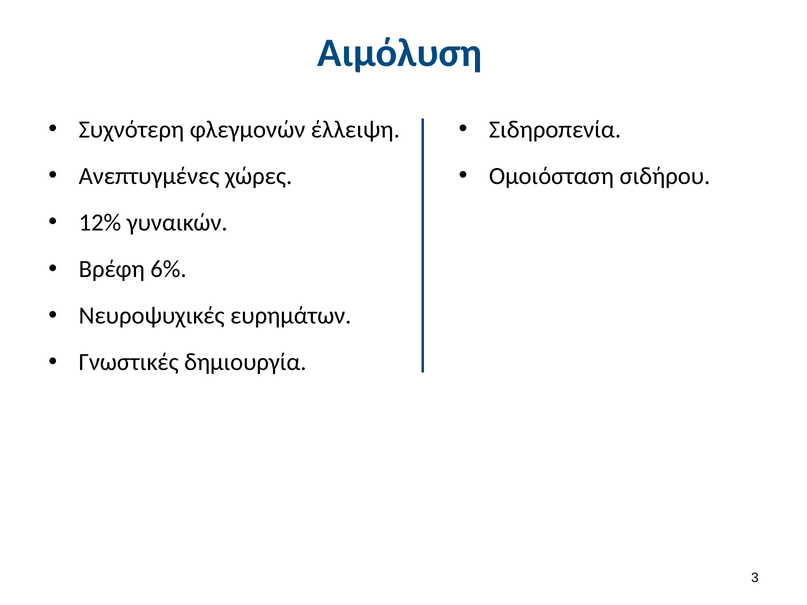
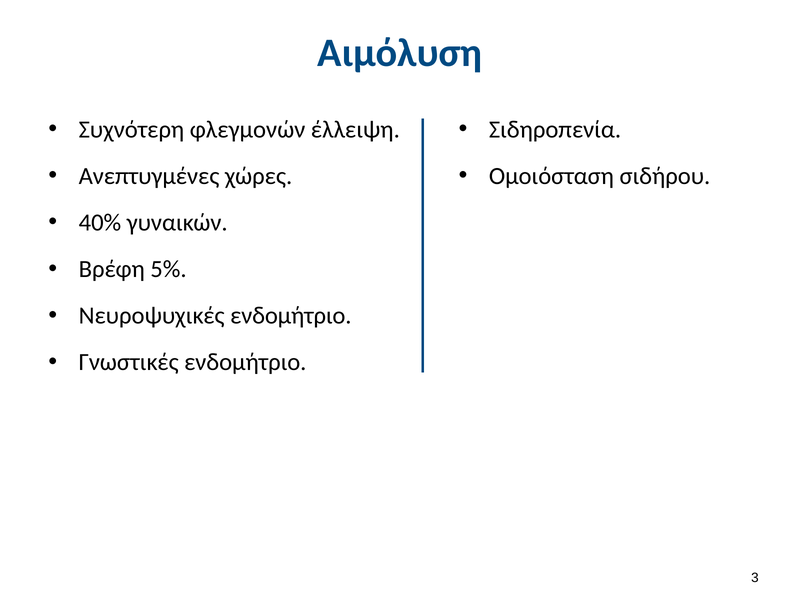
12%: 12% -> 40% (100, 223)
6%: 6% -> 5% (168, 269)
Νευροψυχικές ευρημάτων: ευρημάτων -> ενδομήτριο (291, 316)
Γνωστικές δημιουργία: δημιουργία -> ενδομήτριο (245, 362)
